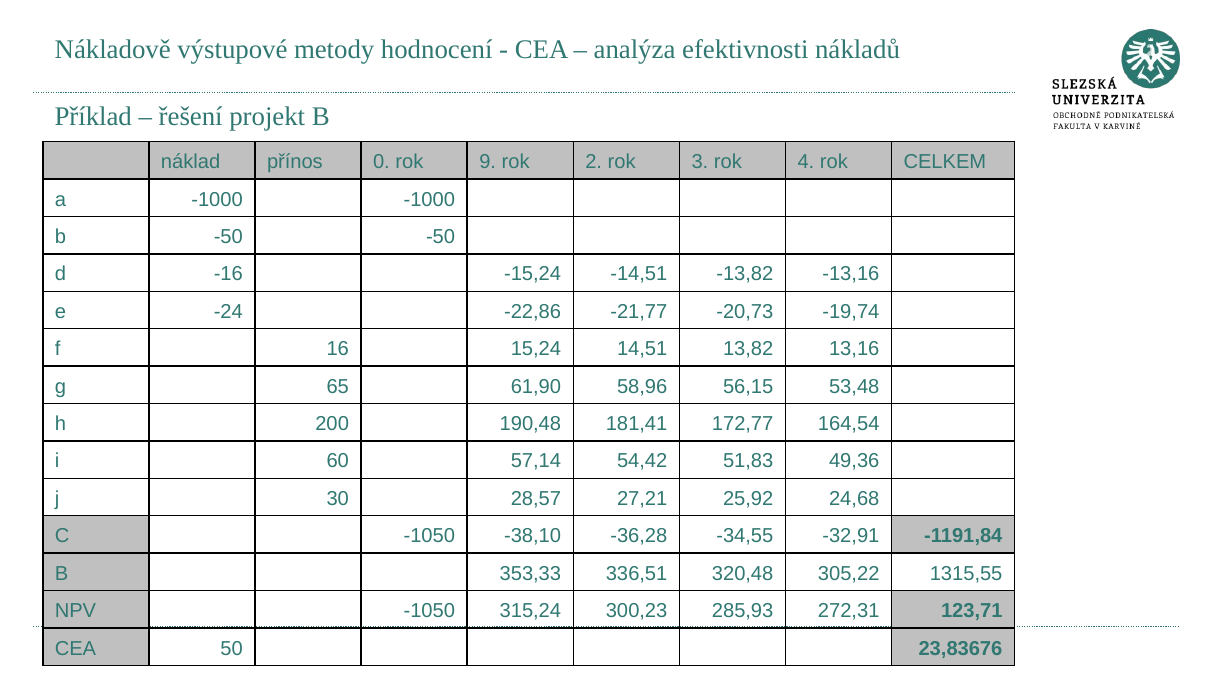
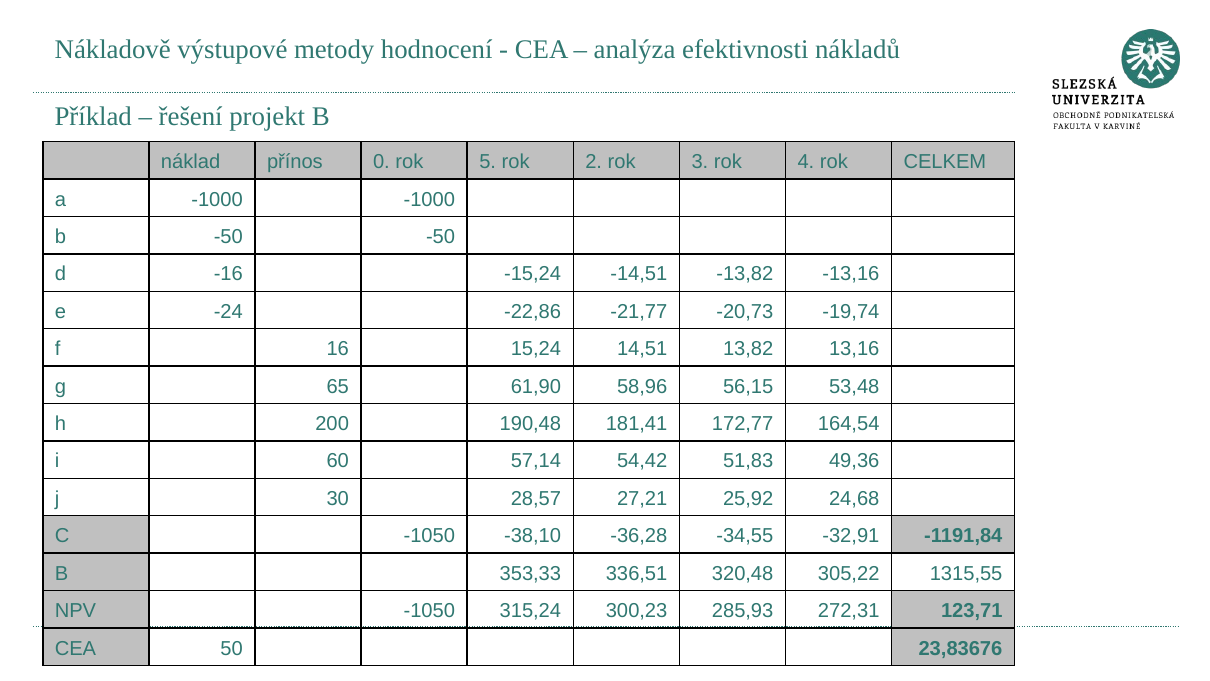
9: 9 -> 5 (488, 162)
